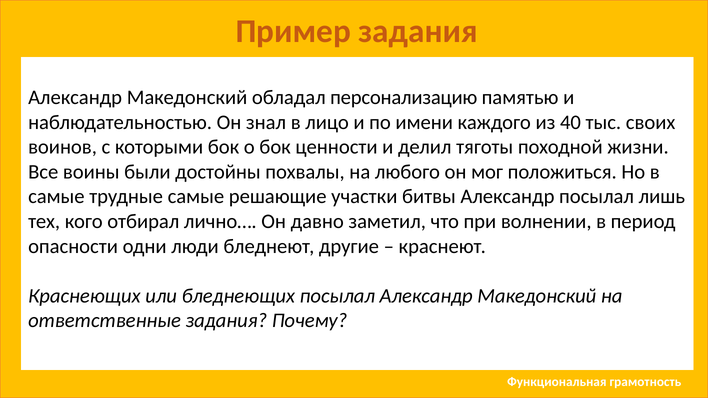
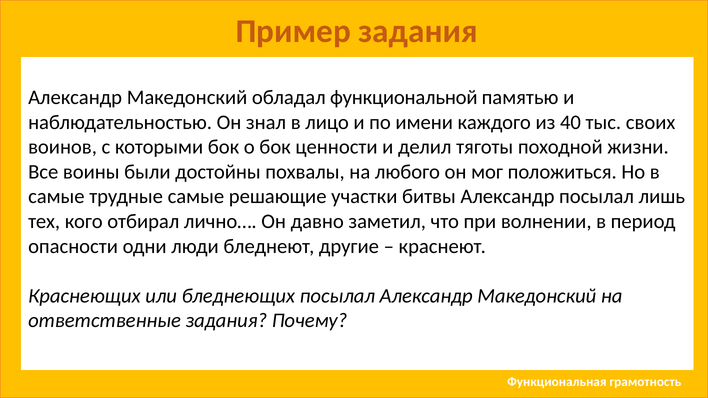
персонализацию: персонализацию -> функциональной (404, 98)
